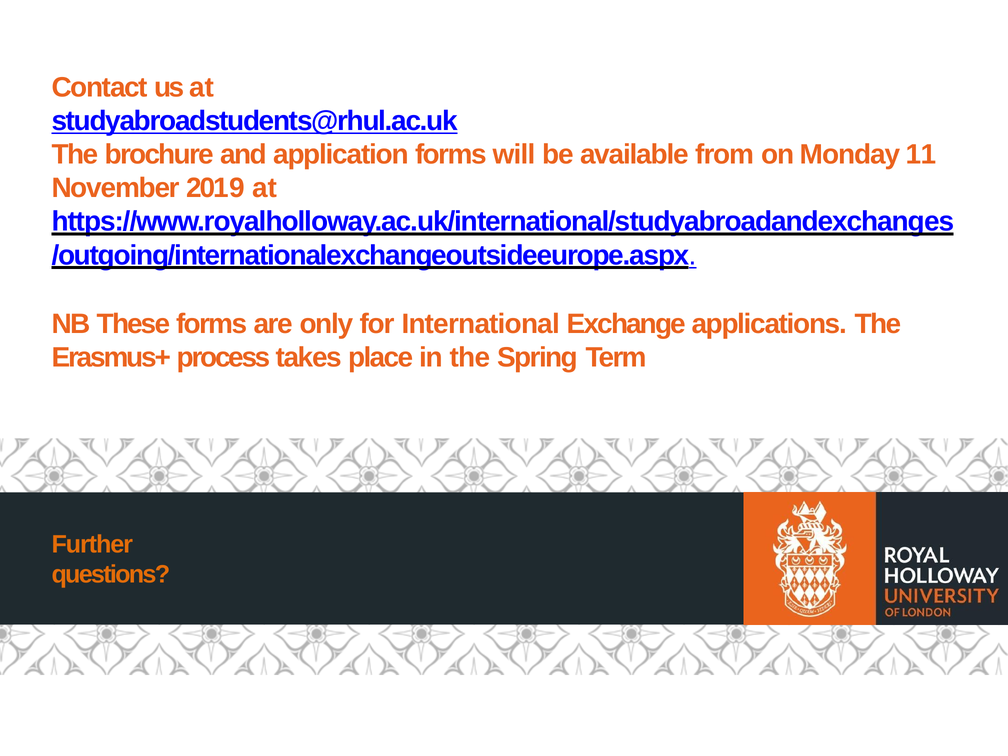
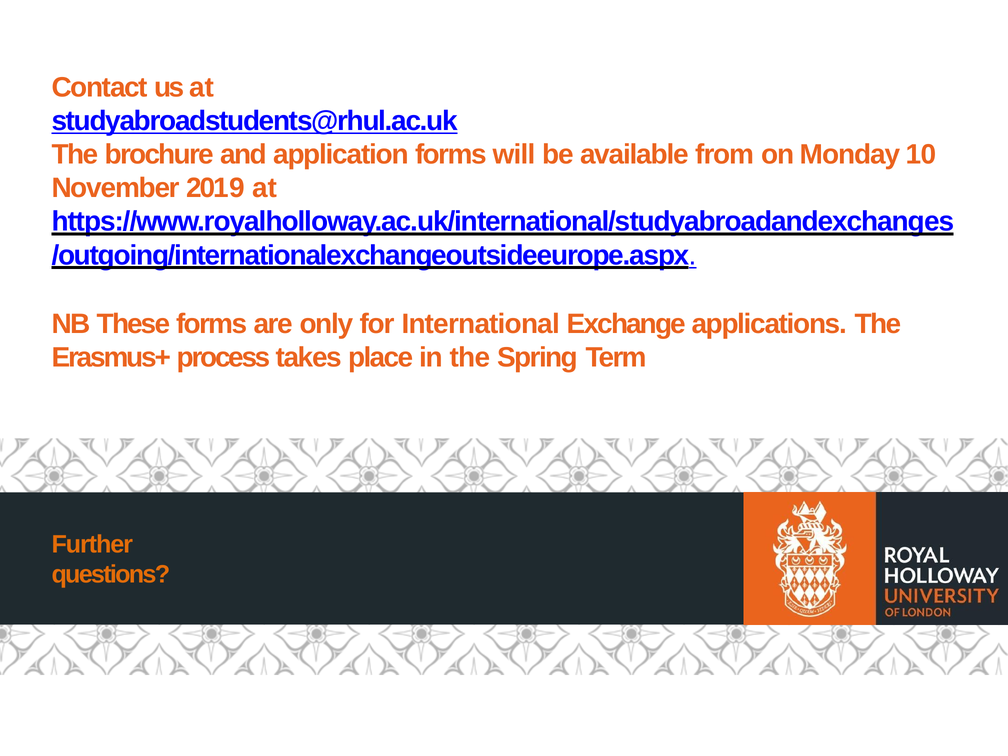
11: 11 -> 10 (921, 154)
